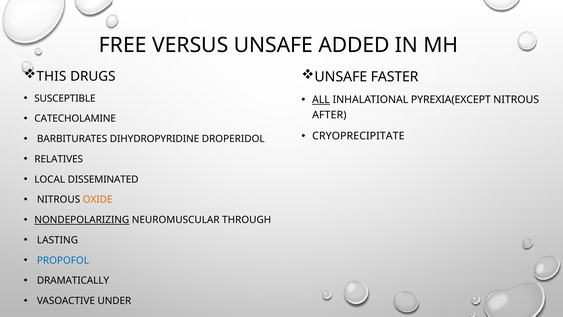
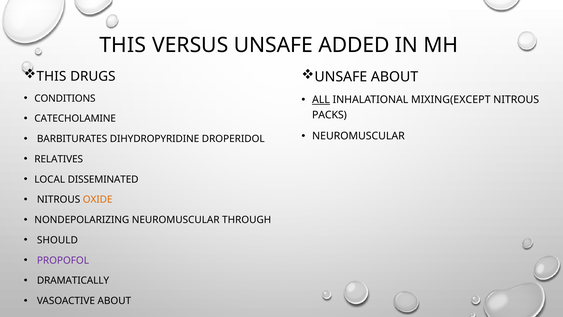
FREE: FREE -> THIS (123, 45)
UNSAFE FASTER: FASTER -> ABOUT (395, 77)
SUSCEPTIBLE: SUSCEPTIBLE -> CONDITIONS (65, 98)
PYREXIA(EXCEPT: PYREXIA(EXCEPT -> MIXING(EXCEPT (451, 100)
AFTER: AFTER -> PACKS (329, 115)
CRYOPRECIPITATE: CRYOPRECIPITATE -> NEUROMUSCULAR (358, 136)
NONDEPOLARIZING underline: present -> none (82, 220)
LASTING: LASTING -> SHOULD (57, 240)
PROPOFOL colour: blue -> purple (63, 260)
VASOACTIVE UNDER: UNDER -> ABOUT (114, 301)
